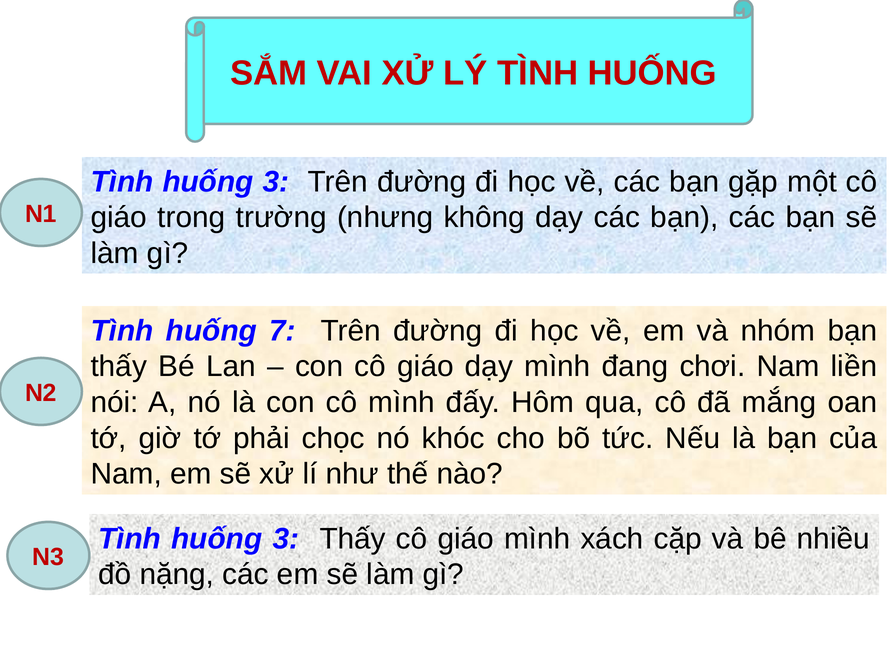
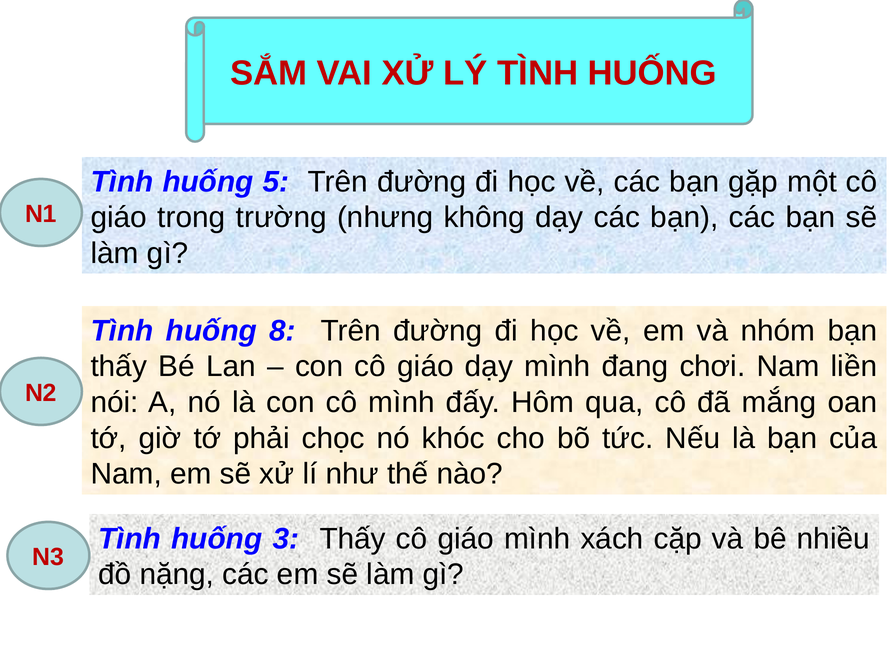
3: 3 -> 5 (276, 182)
7: 7 -> 8 (283, 331)
